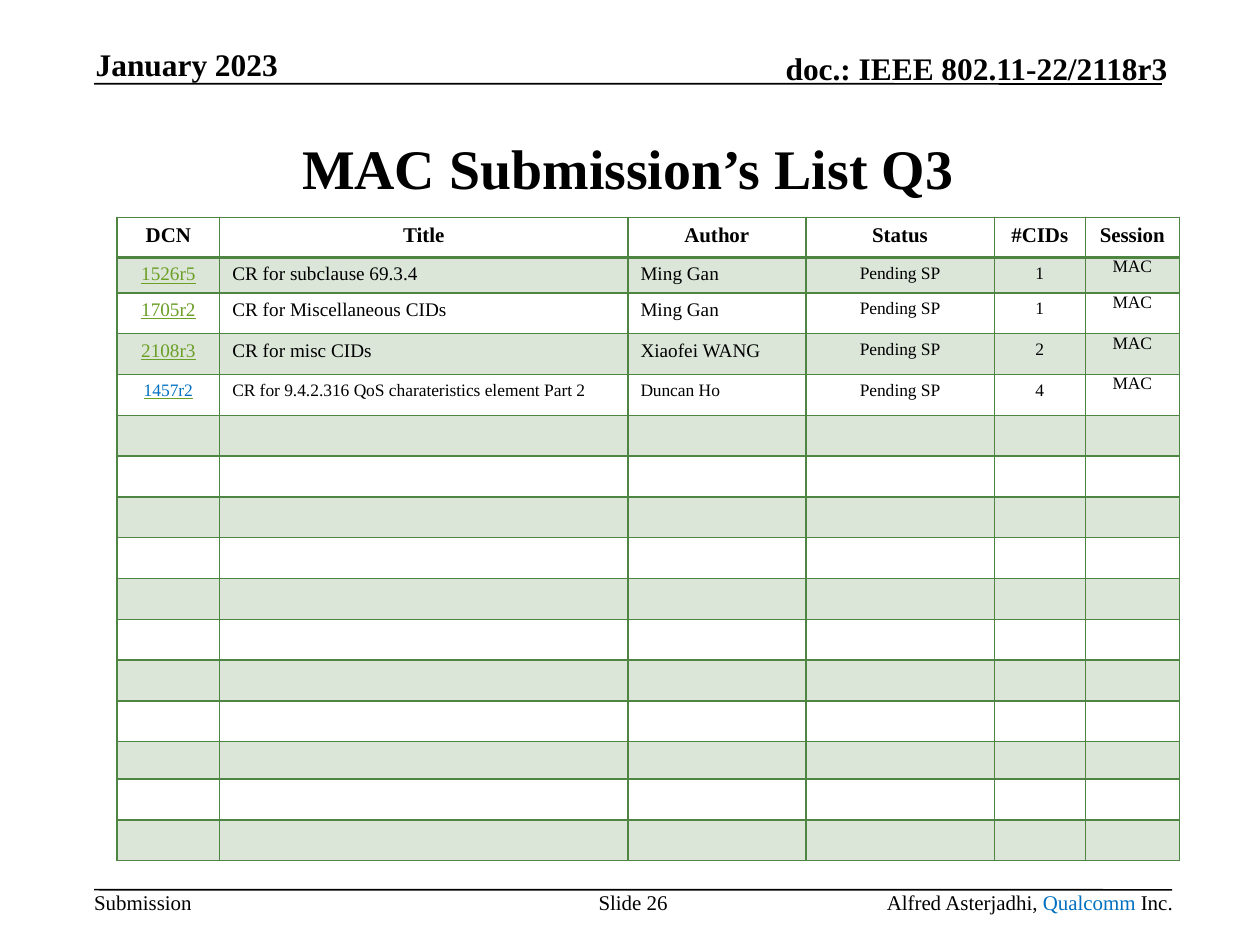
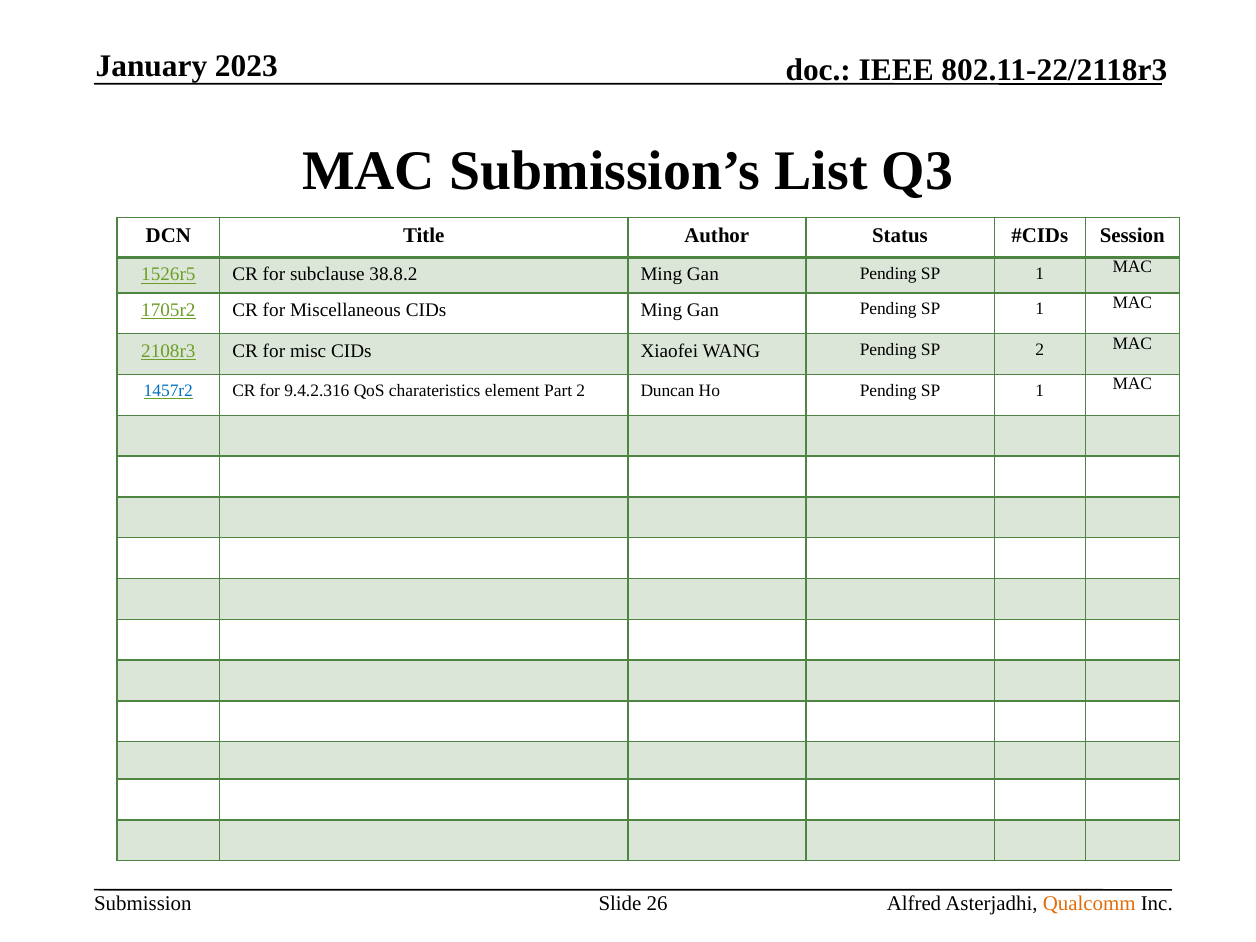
69.3.4: 69.3.4 -> 38.8.2 (393, 274)
Ho Pending SP 4: 4 -> 1 (1040, 390)
Qualcomm colour: blue -> orange (1089, 903)
